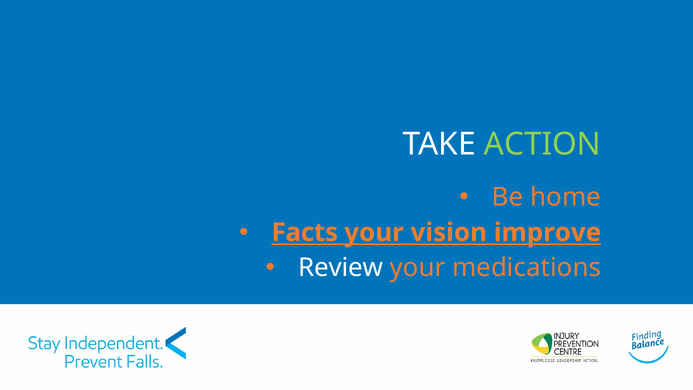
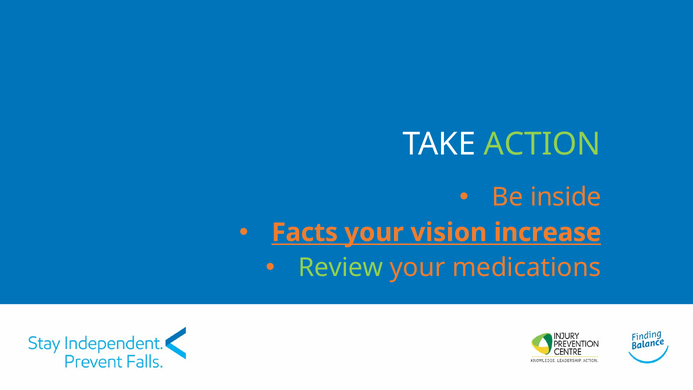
home: home -> inside (566, 197)
improve: improve -> increase (548, 232)
Review colour: white -> light green (341, 268)
